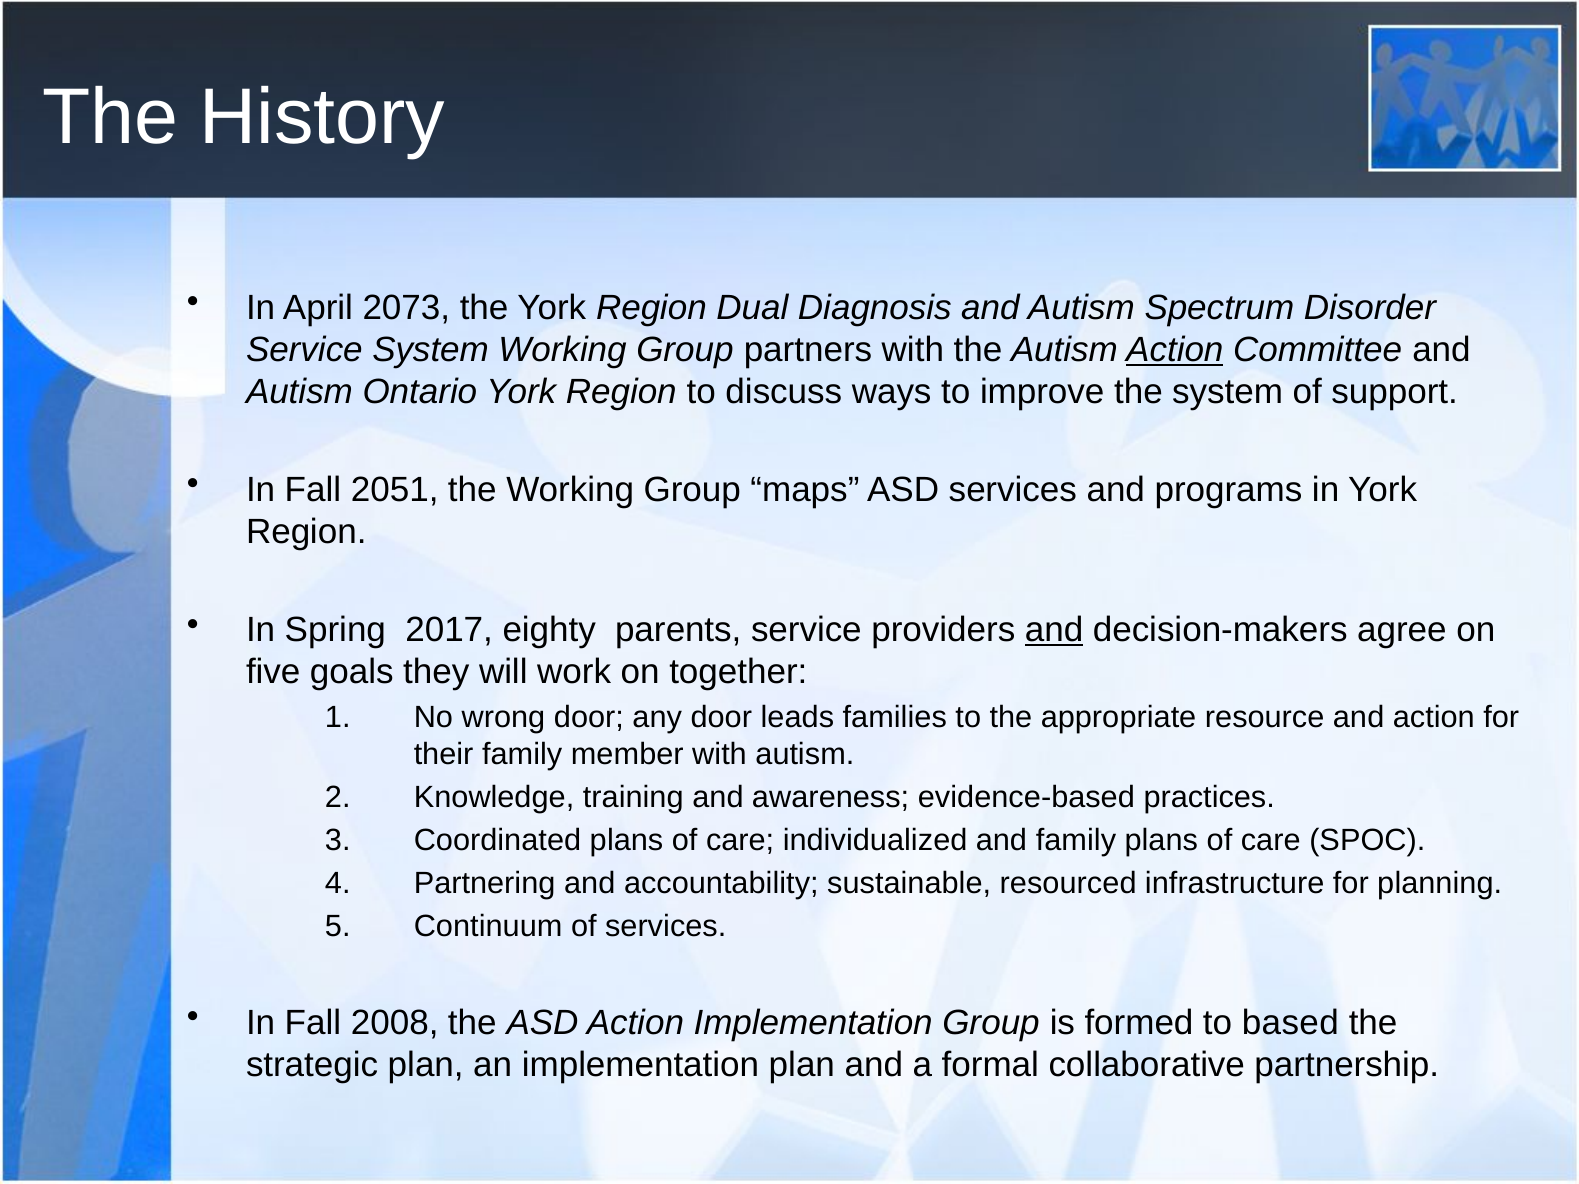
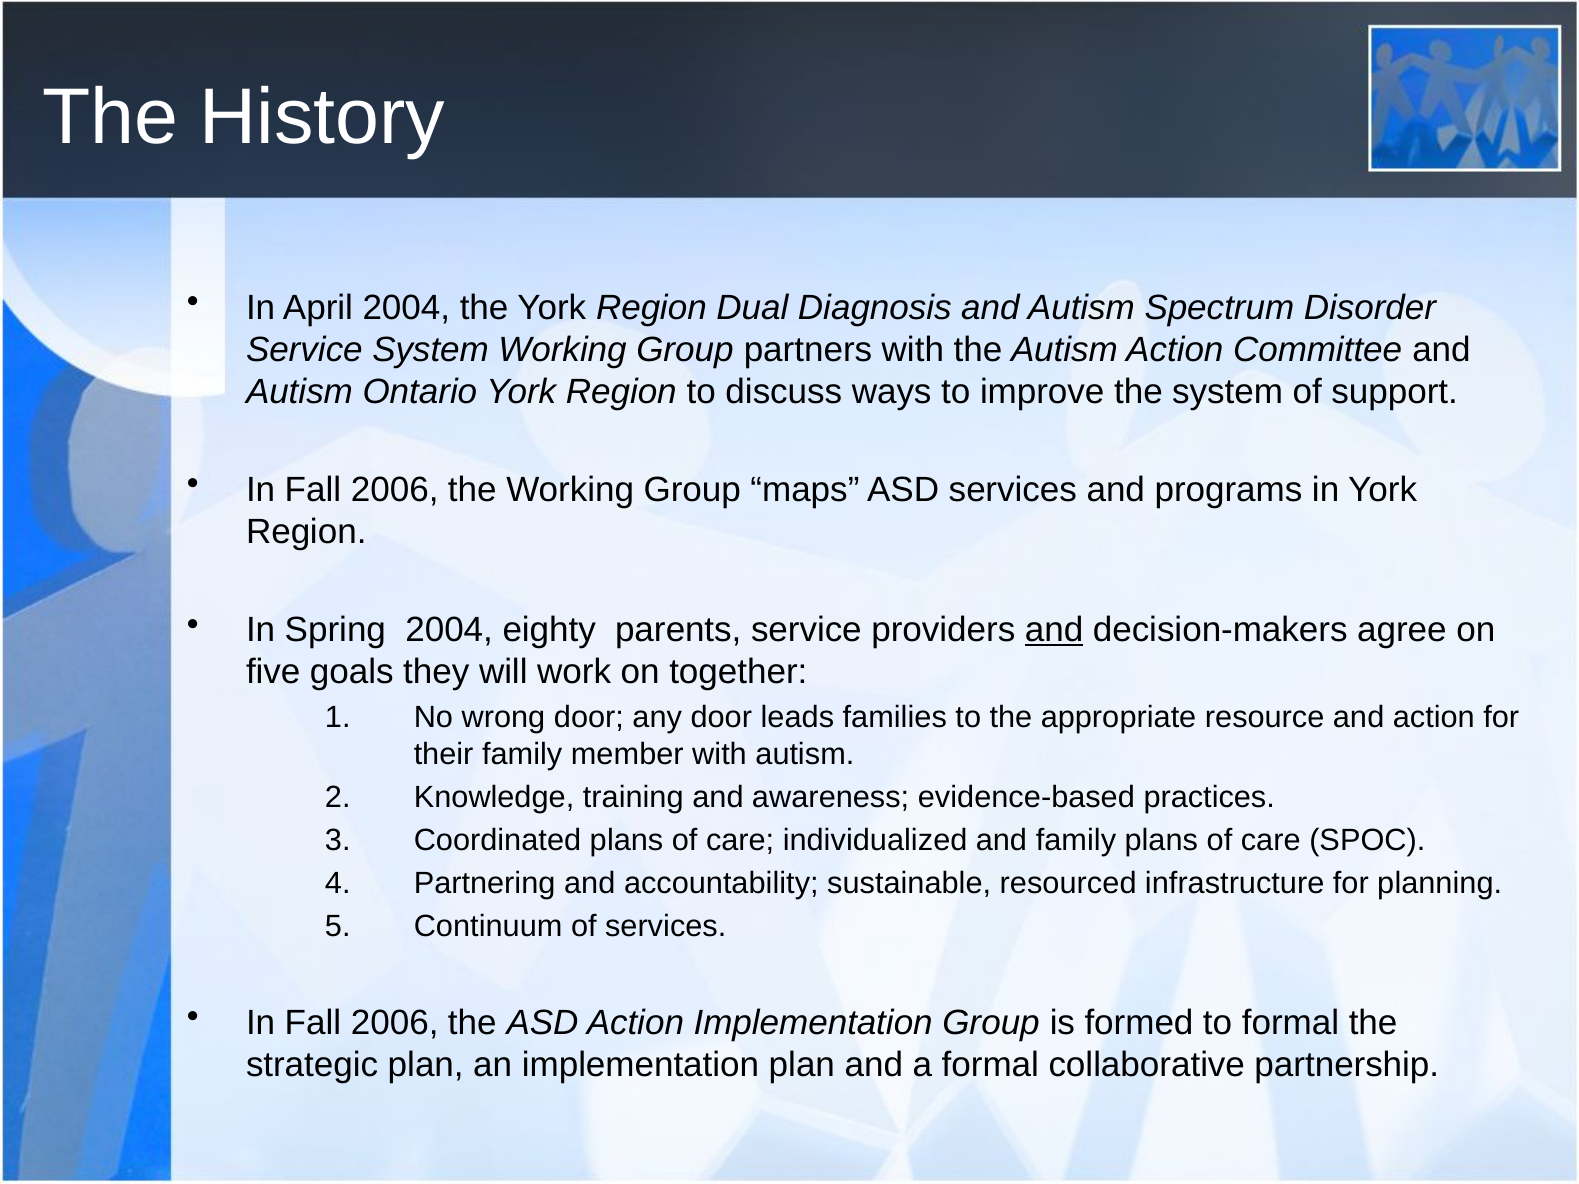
April 2073: 2073 -> 2004 (406, 308)
Action underline: present -> none (1175, 350)
2051: 2051 -> 2006 (395, 490)
Spring 2017: 2017 -> 2004 (449, 630)
2008: 2008 -> 2006 (395, 1023)
to based: based -> formal (1291, 1023)
